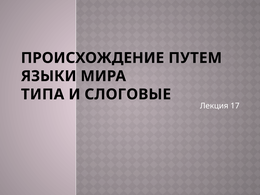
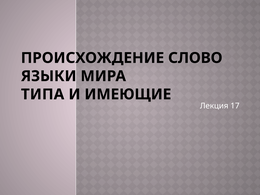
ПУТЕМ: ПУТЕМ -> СЛОВО (195, 58)
СЛОГОВЫЕ: СЛОГОВЫЕ -> ИМЕЮЩИЕ (128, 94)
